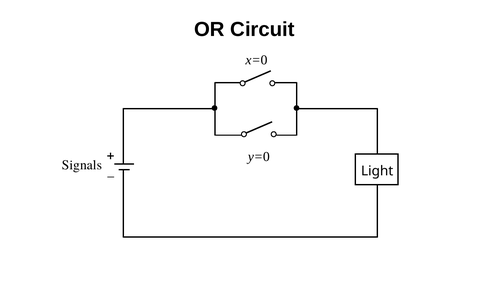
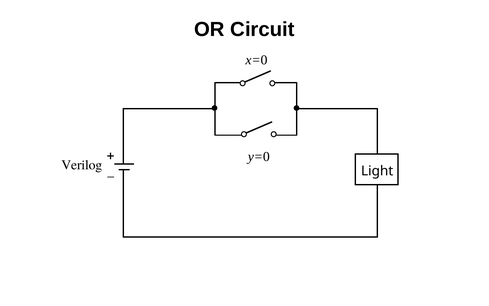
Signals: Signals -> Verilog (82, 165)
